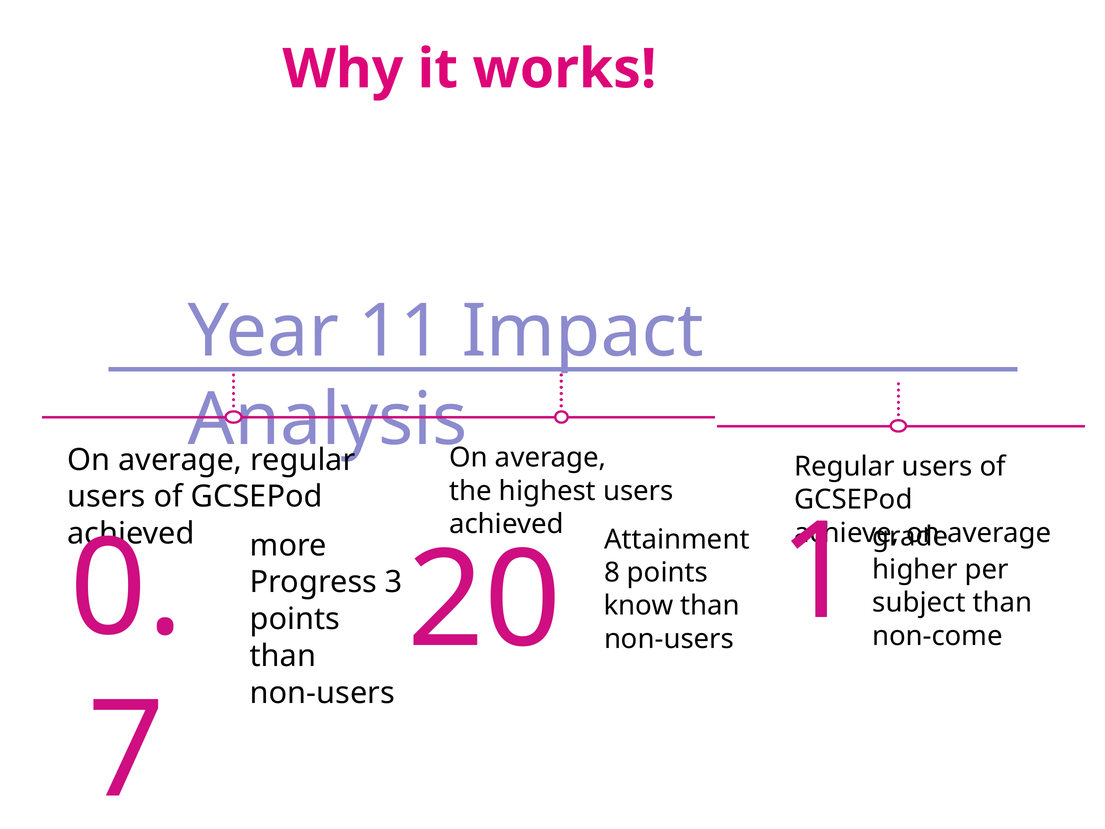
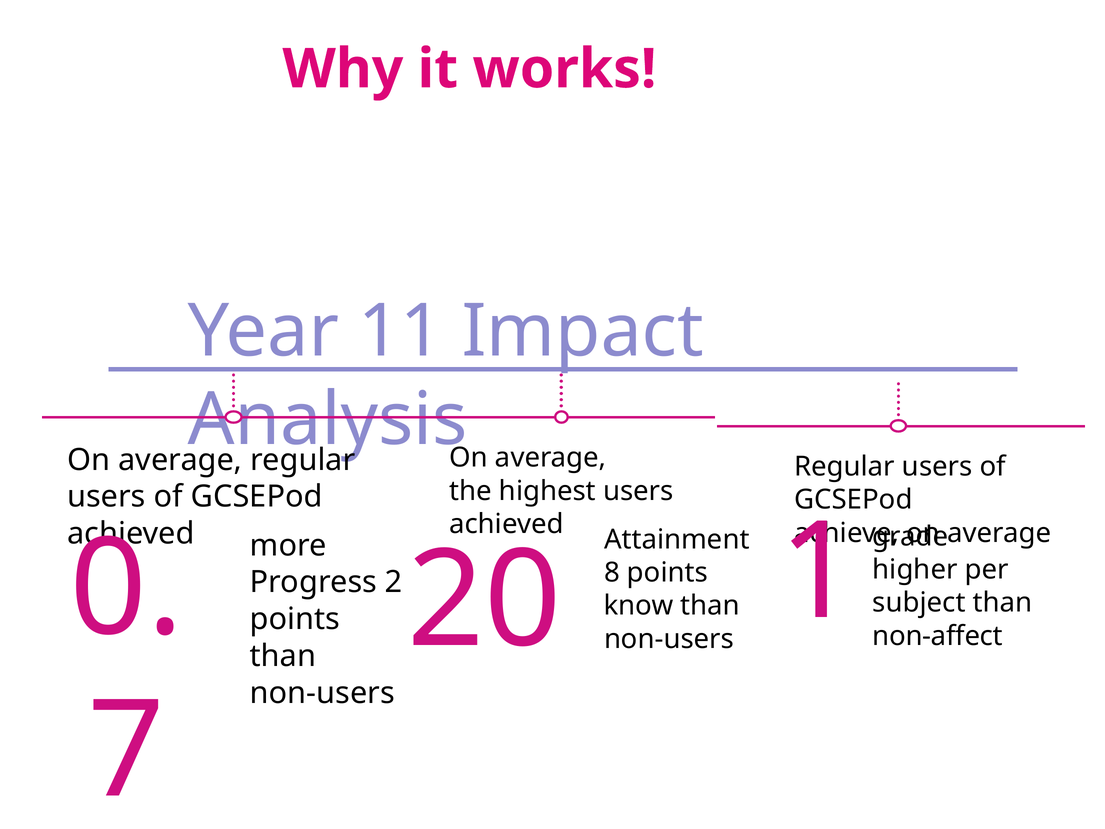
3: 3 -> 2 (394, 582)
non-come: non-come -> non-affect (938, 636)
